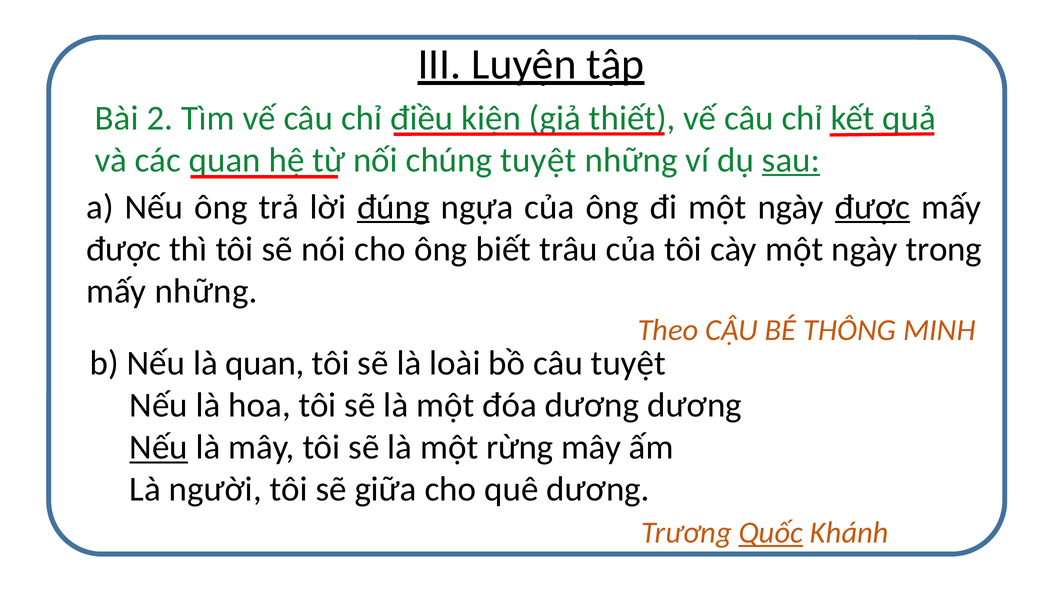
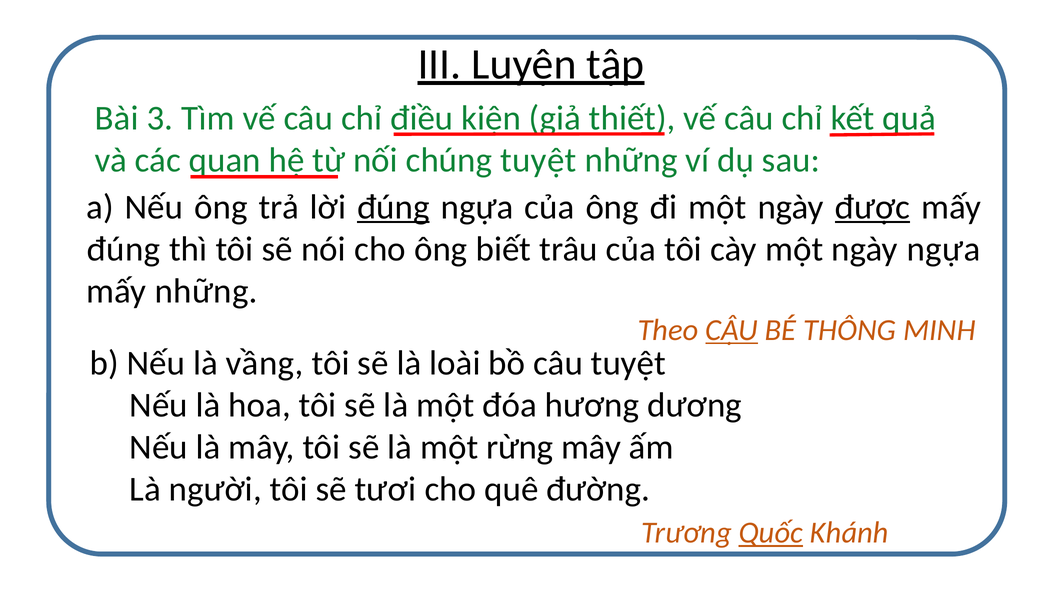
2: 2 -> 3 (160, 118)
sau underline: present -> none (791, 160)
được: được -> đúng (123, 249)
ngày trong: trong -> ngựa (943, 249)
CẬU underline: none -> present (732, 330)
là quan: quan -> vầng (265, 364)
đóa dương: dương -> hương (592, 406)
Nếu underline: present -> none (159, 448)
giữa: giữa -> tươi (385, 490)
quê dương: dương -> đường (598, 490)
